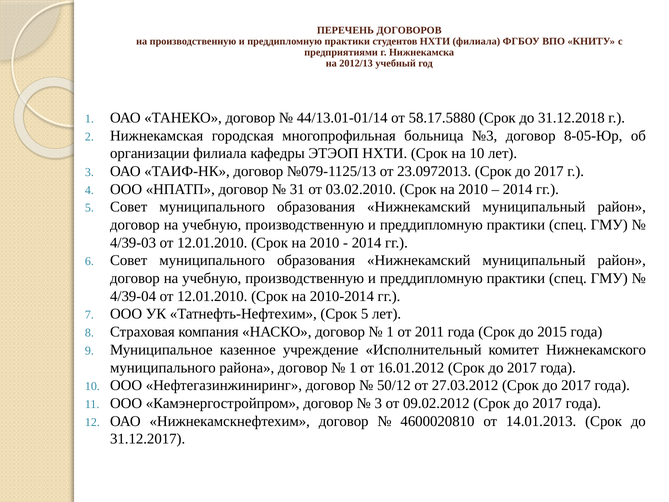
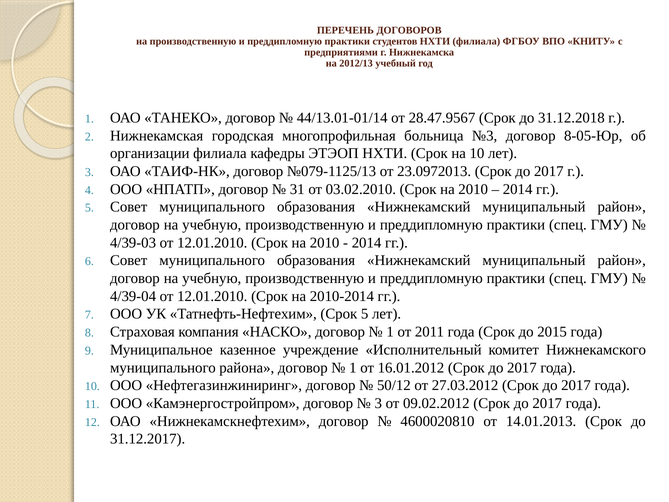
58.17.5880: 58.17.5880 -> 28.47.9567 (442, 118)
